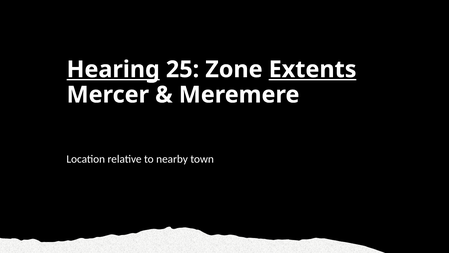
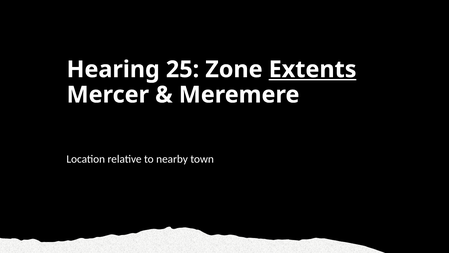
Hearing underline: present -> none (113, 69)
